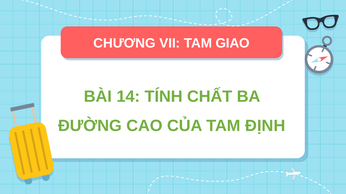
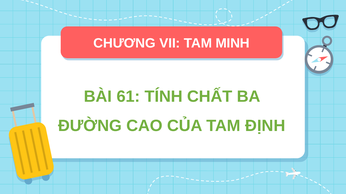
GIAO: GIAO -> MINH (233, 43)
14: 14 -> 61 (128, 97)
